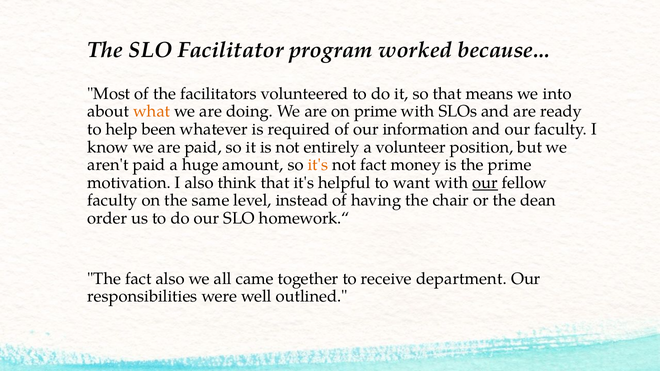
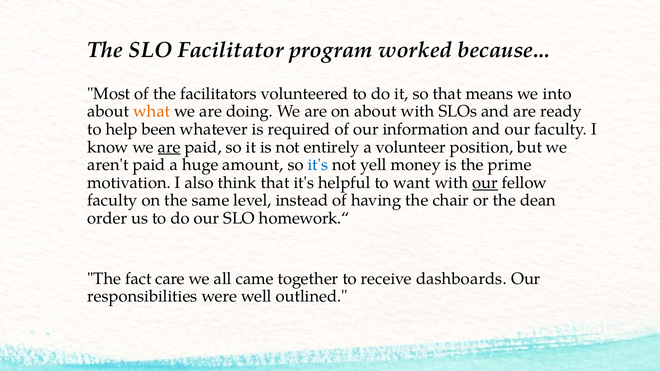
on prime: prime -> about (375, 112)
are underline: none -> present (169, 147)
it's colour: orange -> blue (318, 165)
not fact: fact -> yell (373, 165)
fact also: also -> care (170, 279)
department: department -> dashboards (461, 279)
